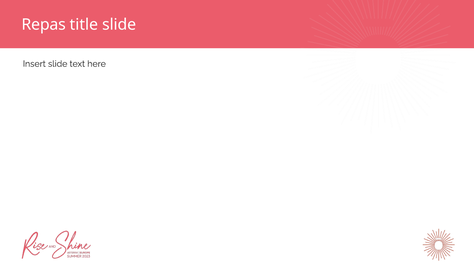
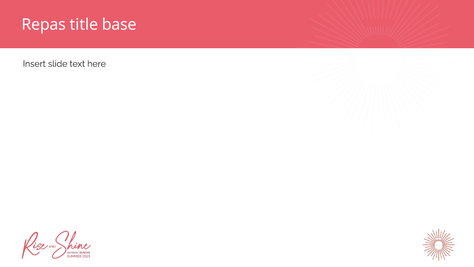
title slide: slide -> base (119, 25)
